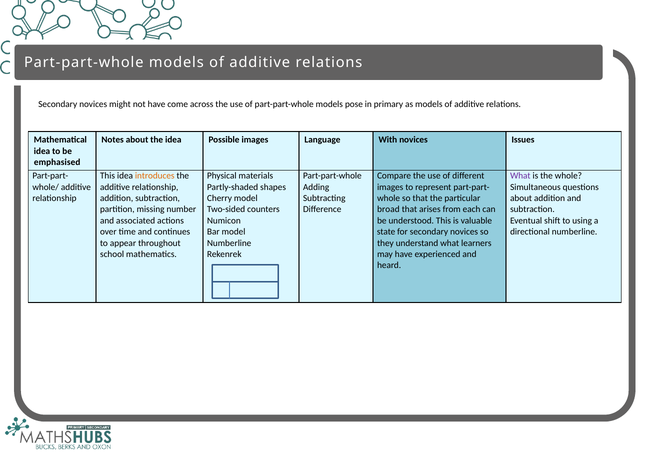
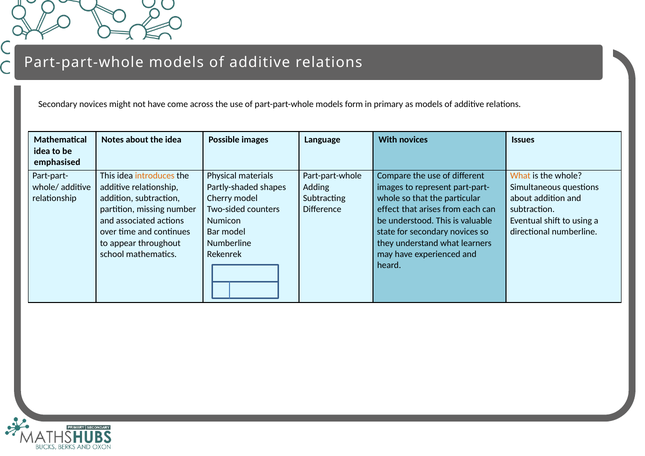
pose: pose -> form (354, 104)
What colour: purple -> orange (520, 176)
broad: broad -> effect (388, 209)
